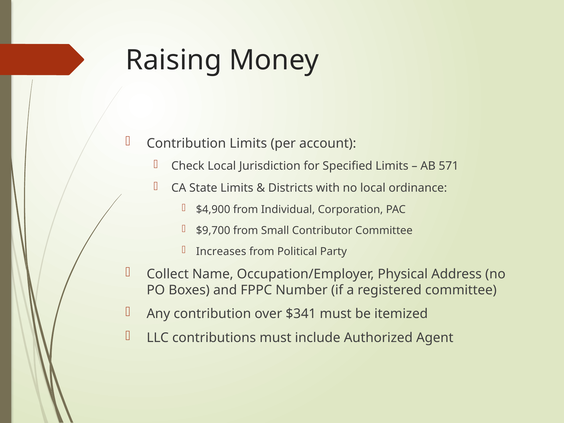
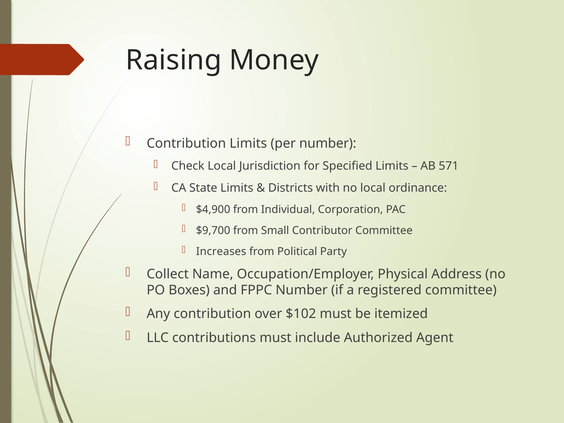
per account: account -> number (328, 143)
$341: $341 -> $102 (301, 314)
